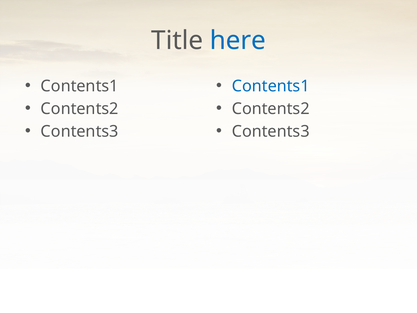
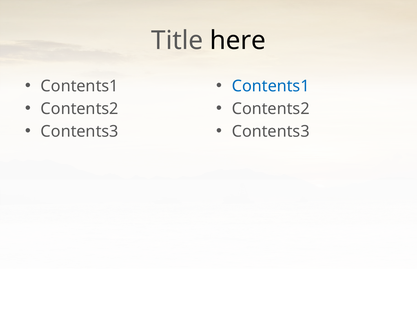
here colour: blue -> black (238, 40)
